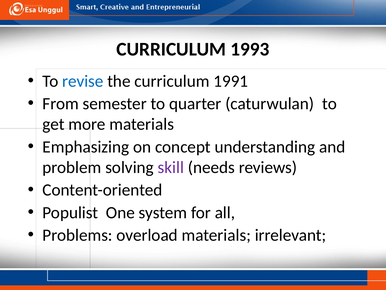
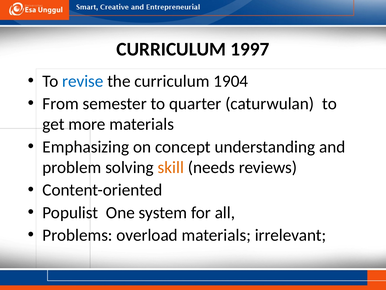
1993: 1993 -> 1997 (250, 49)
1991: 1991 -> 1904 (231, 81)
skill colour: purple -> orange (171, 167)
